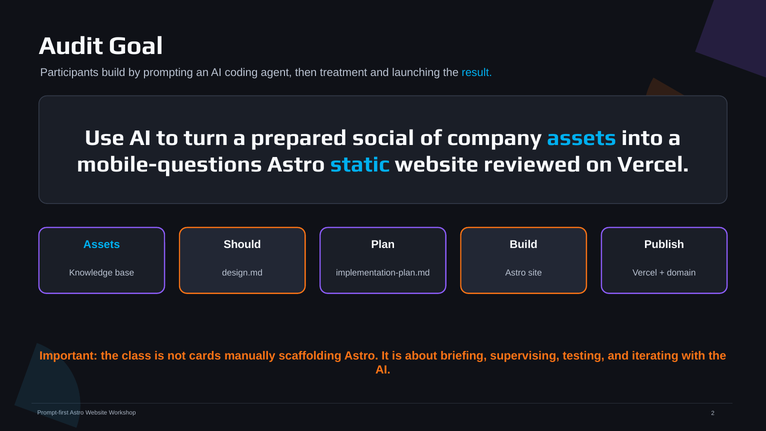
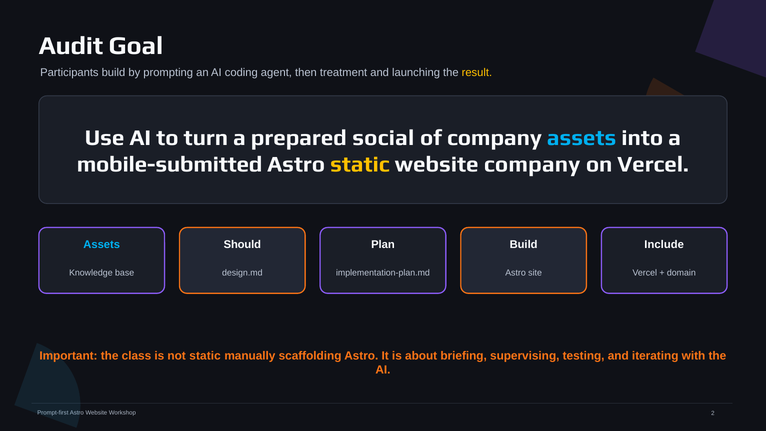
result colour: light blue -> yellow (477, 73)
mobile-questions: mobile-questions -> mobile-submitted (170, 165)
static colour: light blue -> yellow (360, 165)
website reviewed: reviewed -> company (532, 165)
Publish: Publish -> Include (664, 245)
not cards: cards -> static (205, 356)
